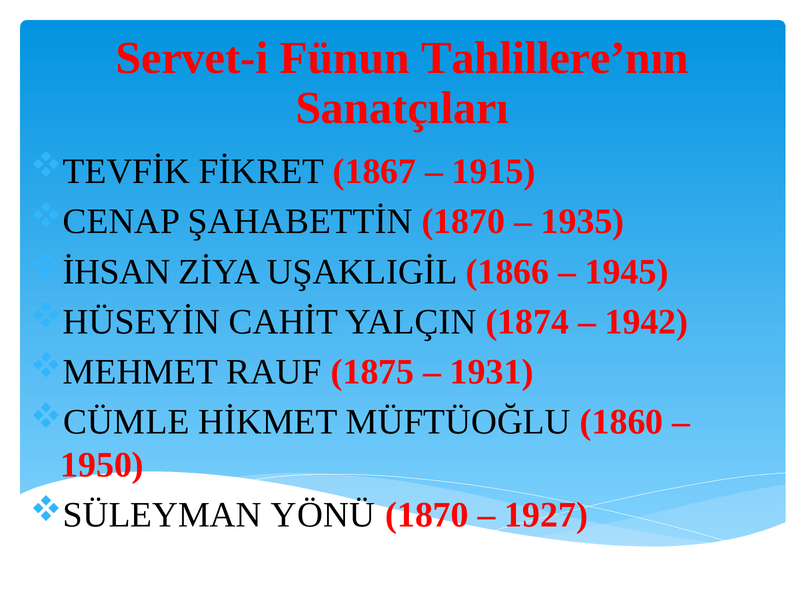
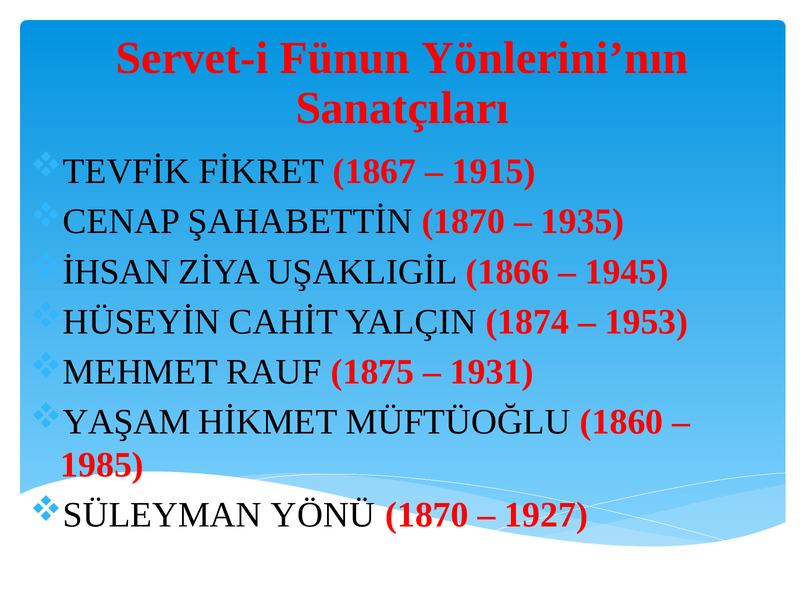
Tahlillere’nın: Tahlillere’nın -> Yönlerini’nın (555, 58)
1942: 1942 -> 1953 (647, 322)
CÜMLE: CÜMLE -> YAŞAM (127, 422)
1950: 1950 -> 1985 (102, 465)
